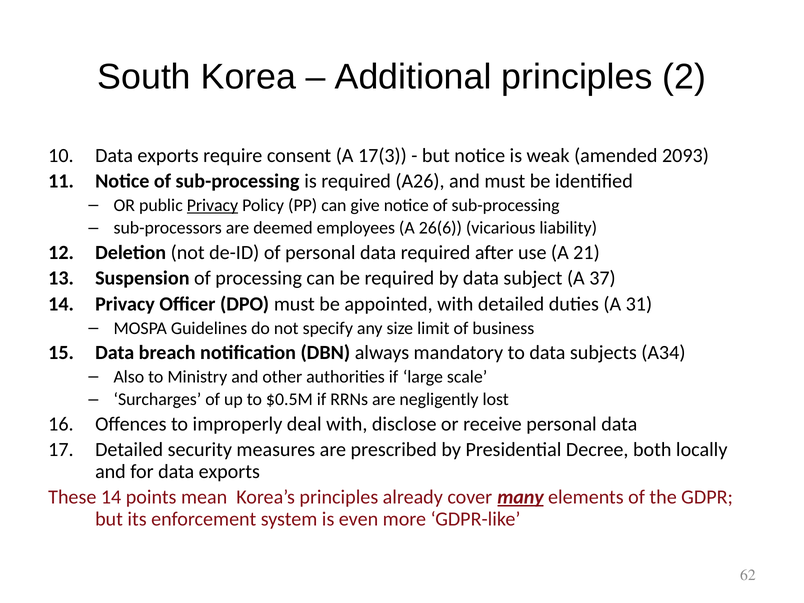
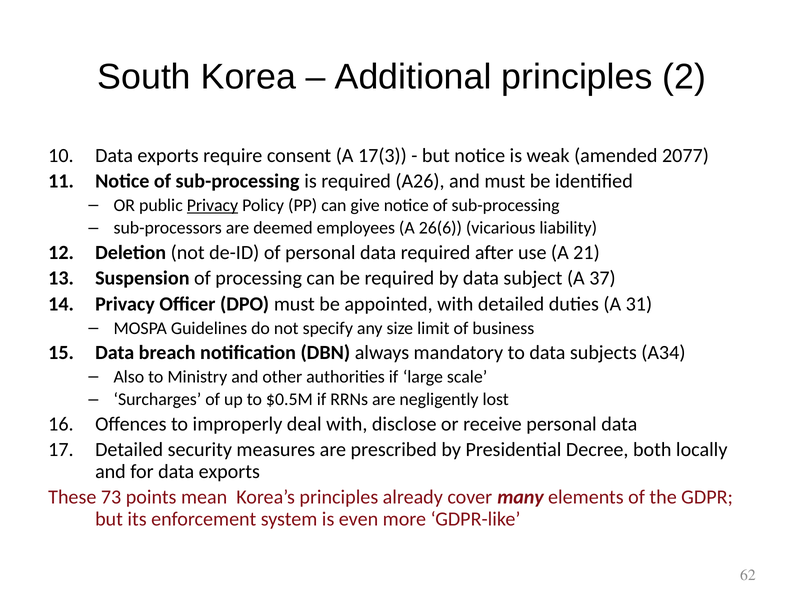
2093: 2093 -> 2077 (685, 155)
These 14: 14 -> 73 (111, 497)
many underline: present -> none (521, 497)
